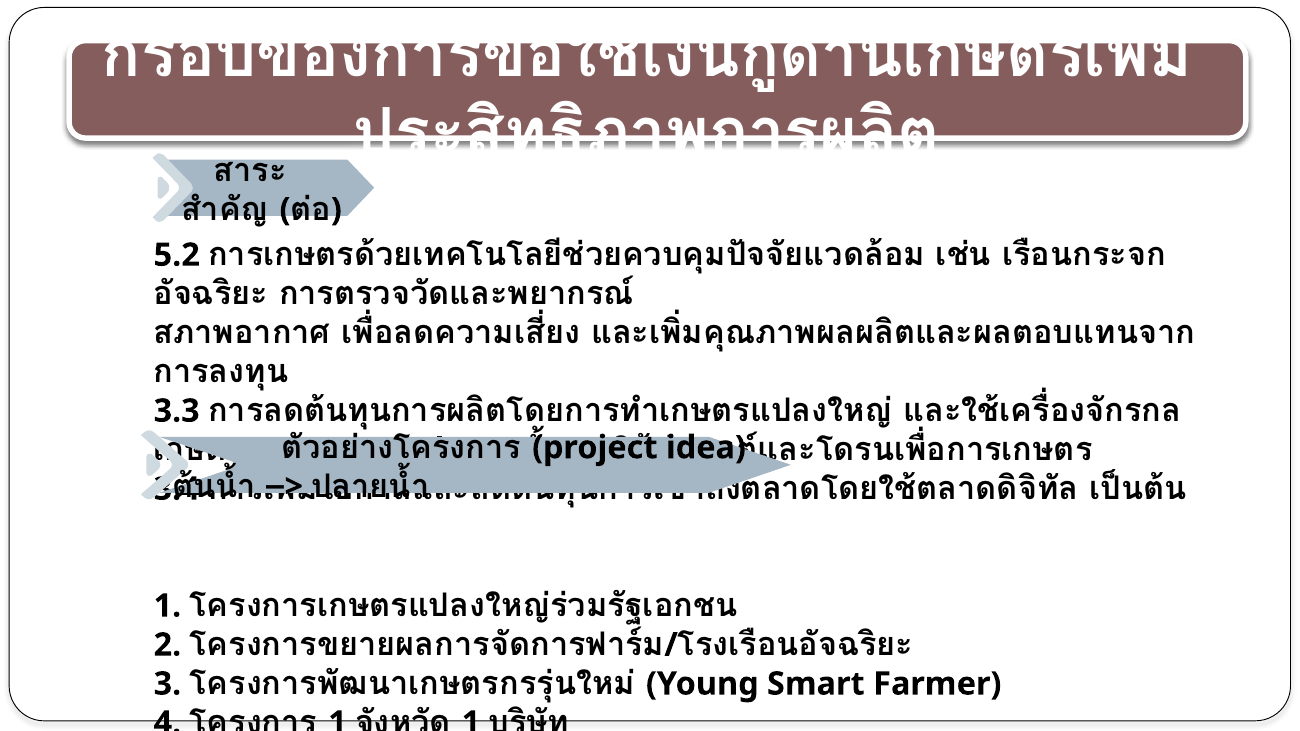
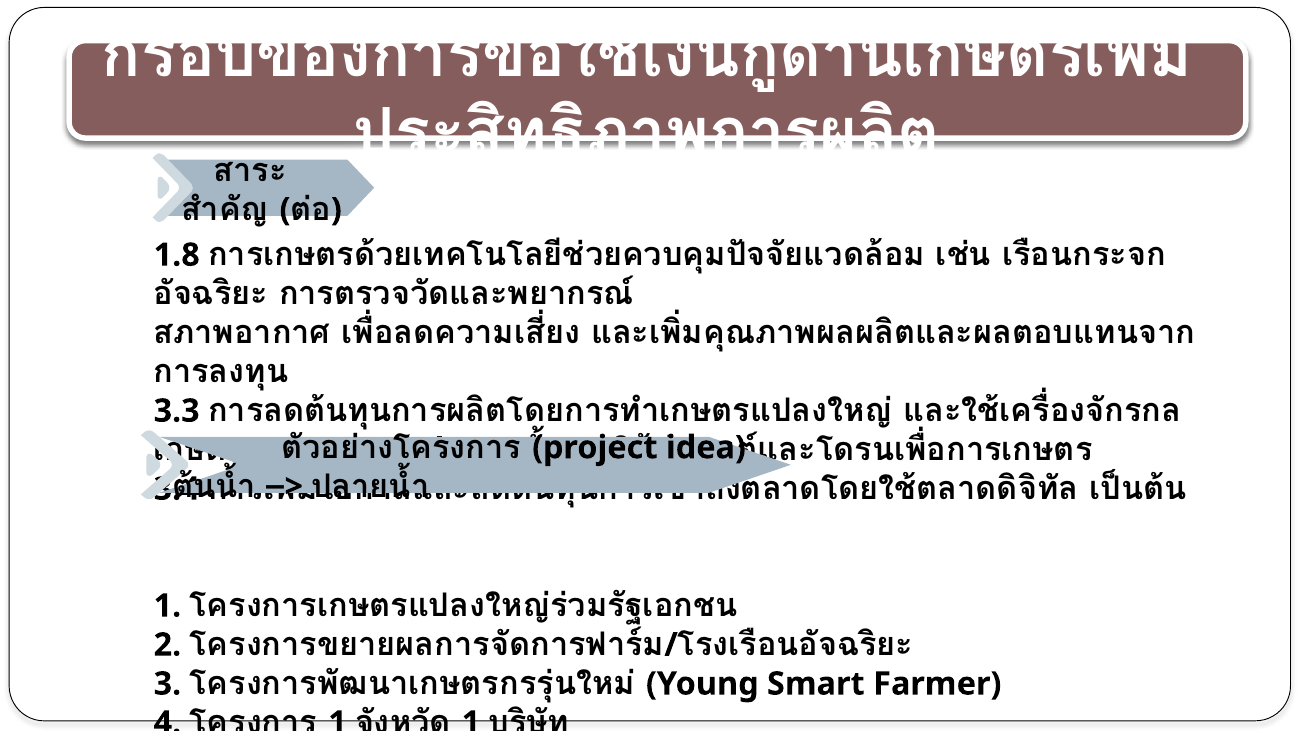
5.2: 5.2 -> 1.8 (177, 255)
